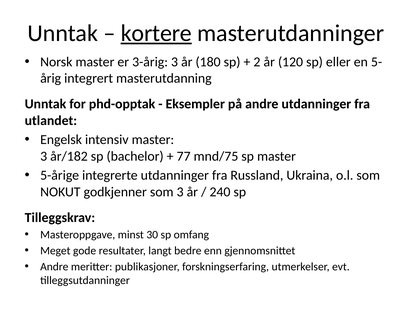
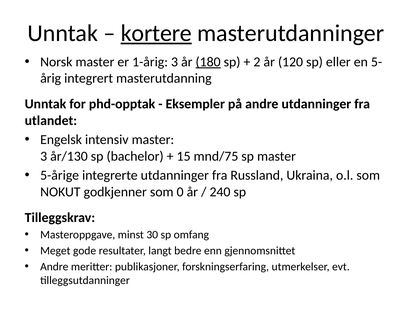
3-årig: 3-årig -> 1-årig (150, 62)
180 underline: none -> present (208, 62)
år/182: år/182 -> år/130 (69, 156)
77: 77 -> 15 (184, 156)
som 3: 3 -> 0 (180, 192)
